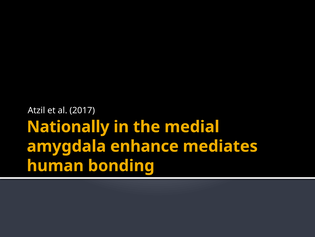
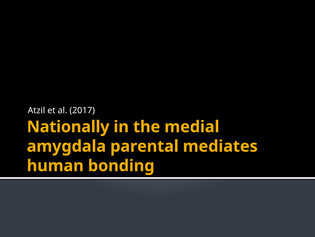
enhance: enhance -> parental (144, 146)
